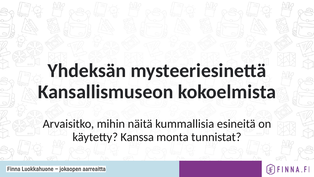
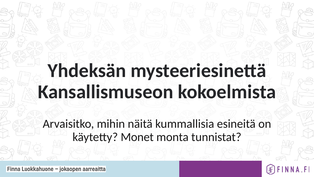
Kanssa: Kanssa -> Monet (137, 137)
